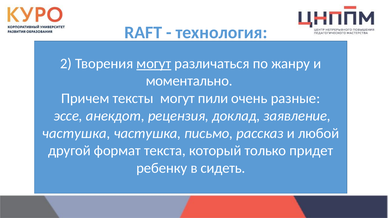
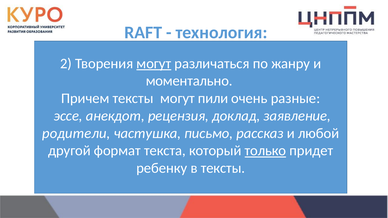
частушка: частушка -> родители (76, 133)
только underline: none -> present (265, 151)
в сидеть: сидеть -> тексты (223, 168)
